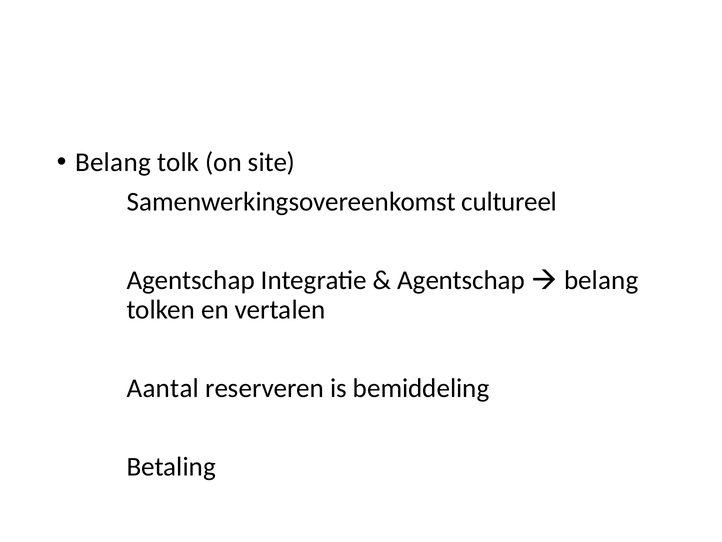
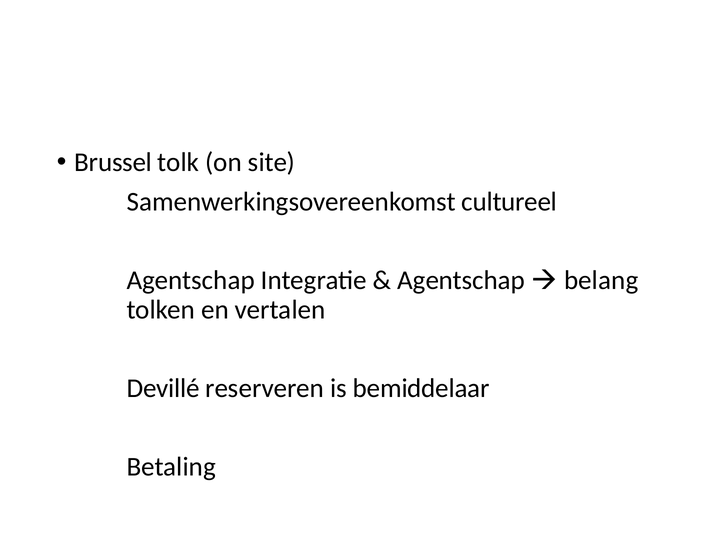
Belang: Belang -> Brussel (113, 162)
Aantal: Aantal -> Devillé (163, 388)
bemiddeling: bemiddeling -> bemiddelaar (421, 388)
